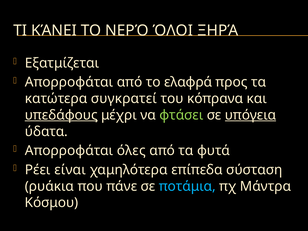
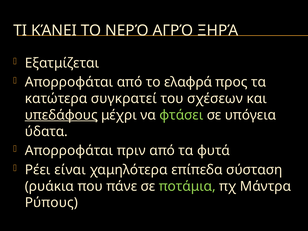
ΌΛΟΙ: ΌΛΟΙ -> ΑΓΡΌ (173, 31)
κόπρανα: κόπρανα -> σχέσεων (215, 99)
υπόγεια underline: present -> none (251, 115)
όλες: όλες -> πριν (131, 151)
ποτάμια colour: light blue -> light green (187, 186)
Κόσμου: Κόσμου -> Ρύπους (51, 203)
